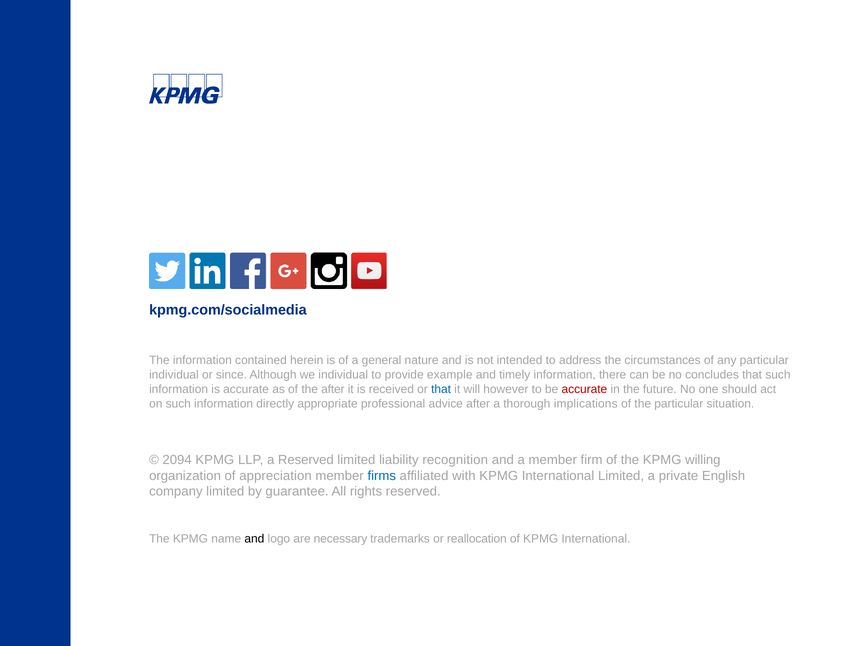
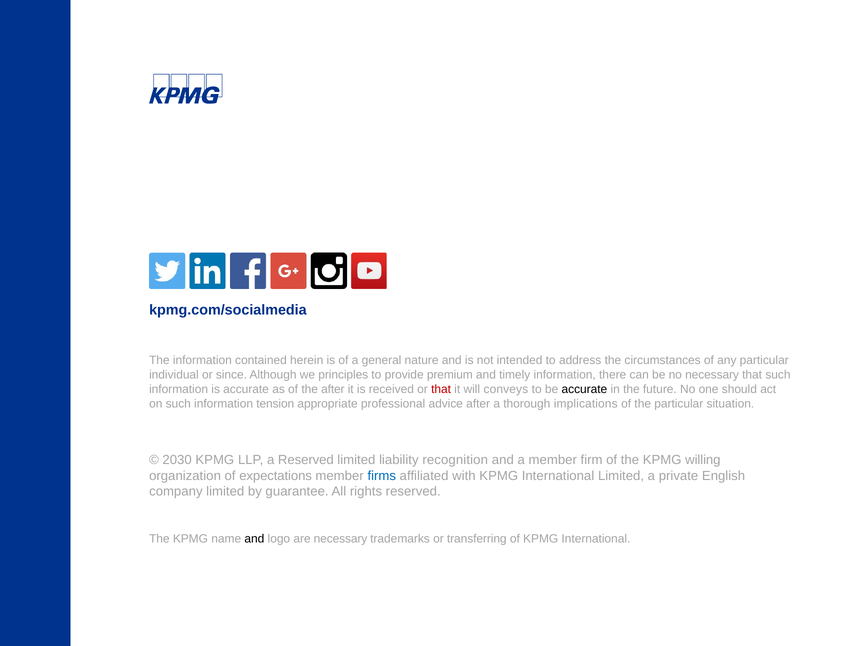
we individual: individual -> principles (343, 375)
example: example -> premium (450, 375)
no concludes: concludes -> necessary (712, 375)
that colour: blue -> red (441, 389)
however: however -> conveys (506, 389)
accurate colour: red -> black (584, 389)
directly: directly -> tension (275, 403)
2094: 2094 -> 2030 (177, 460)
appreciation: appreciation -> expectations (276, 476)
reallocation: reallocation -> transferring (477, 539)
